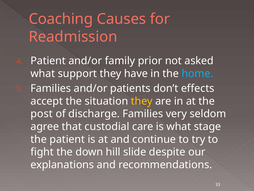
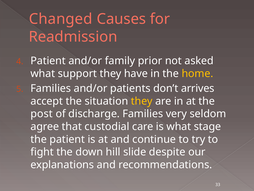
Coaching: Coaching -> Changed (61, 19)
home colour: light blue -> yellow (197, 73)
effects: effects -> arrives (198, 88)
